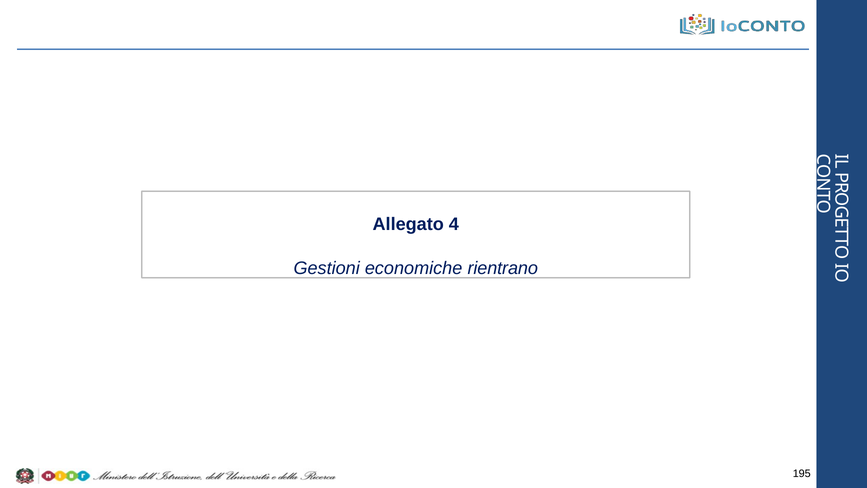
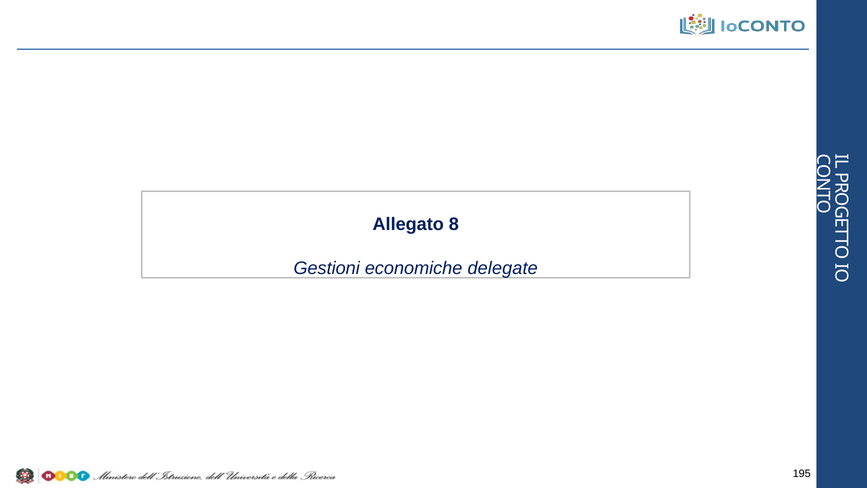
4: 4 -> 8 (454, 224)
rientrano: rientrano -> delegate (503, 268)
